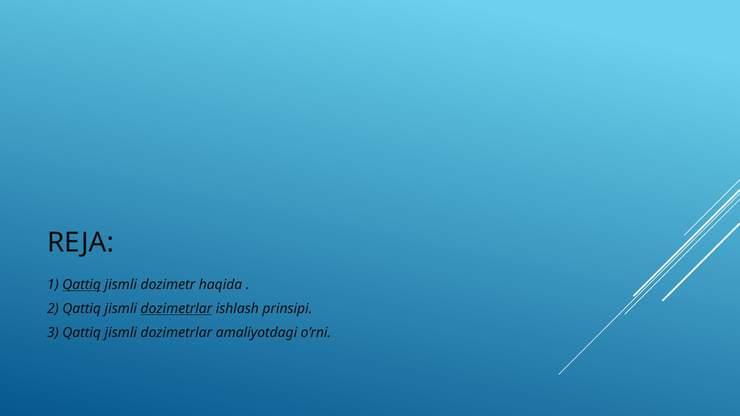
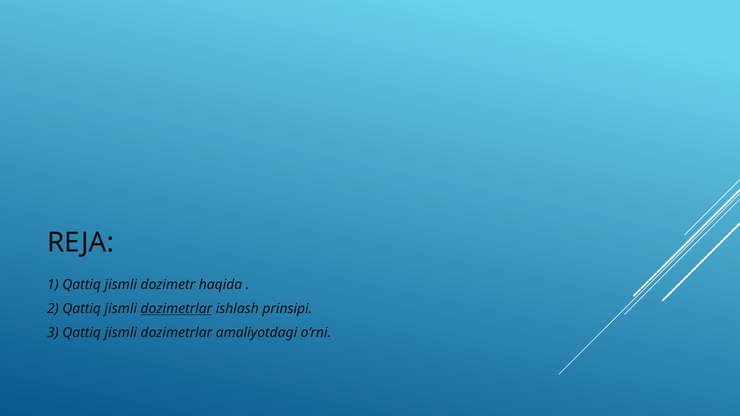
Qattiq underline: present -> none (82, 285)
